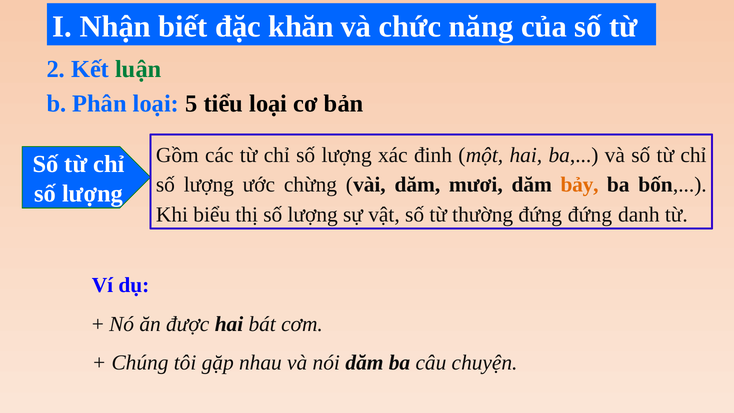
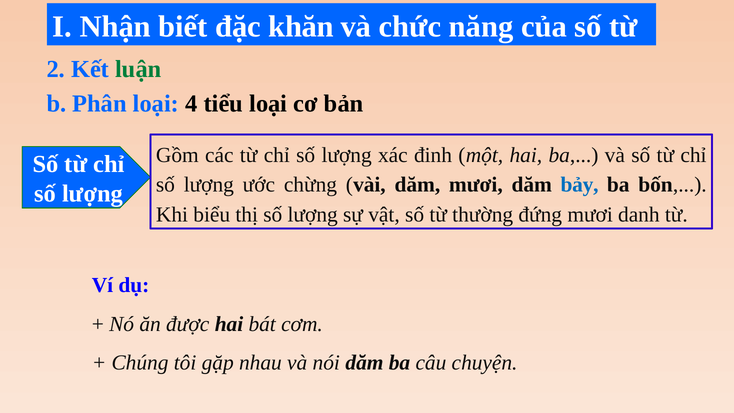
5: 5 -> 4 (191, 104)
bảy colour: orange -> blue (580, 185)
đứng đứng: đứng -> mươi (590, 214)
